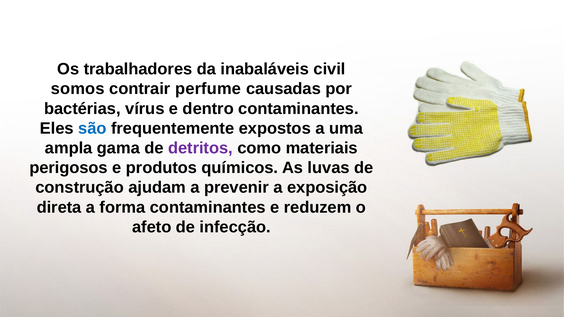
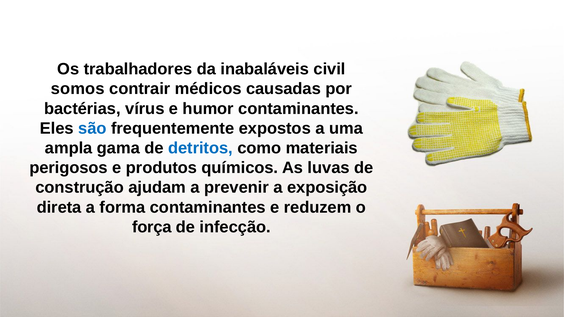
perfume: perfume -> médicos (208, 89)
dentro: dentro -> humor (208, 109)
detritos colour: purple -> blue (200, 148)
afeto: afeto -> força (152, 227)
